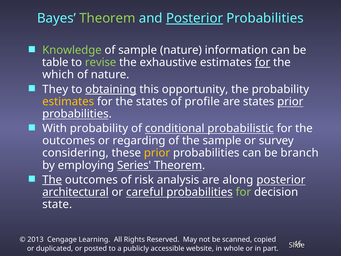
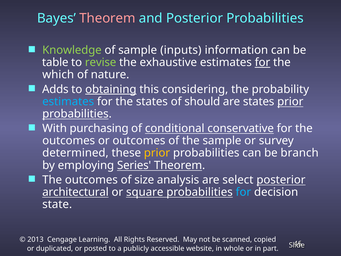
Theorem colour: light green -> pink (107, 18)
Posterior underline: present -> none (195, 18)
sample nature: nature -> inputs (181, 50)
They: They -> Adds (55, 89)
opportunity: opportunity -> considering (195, 89)
estimates colour: yellow -> light blue (68, 101)
profile: profile -> should (202, 101)
With probability: probability -> purchasing (99, 128)
probabilistic: probabilistic -> conservative (241, 128)
or regarding: regarding -> outcomes (139, 141)
considering: considering -> determined (75, 153)
The underline: present -> none (52, 180)
risk: risk -> size (144, 180)
along: along -> select (238, 180)
careful: careful -> square (145, 192)
for colour: light green -> light blue (243, 192)
